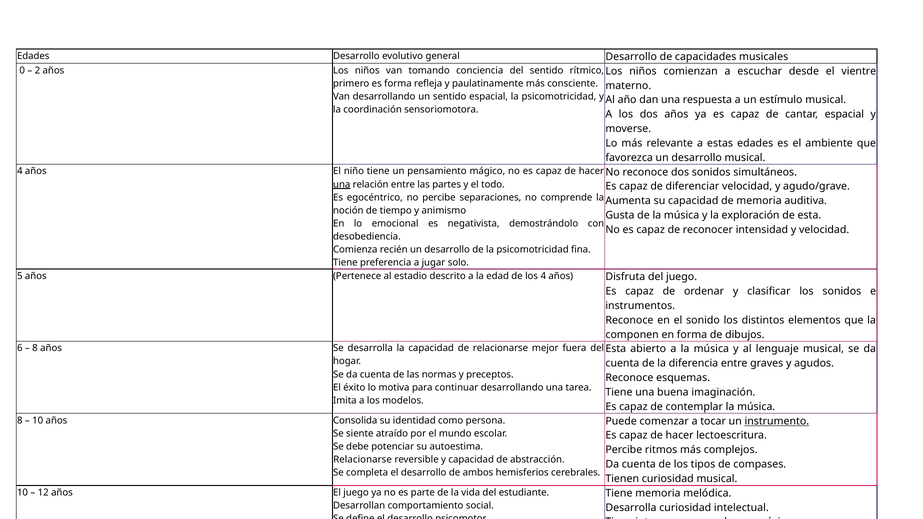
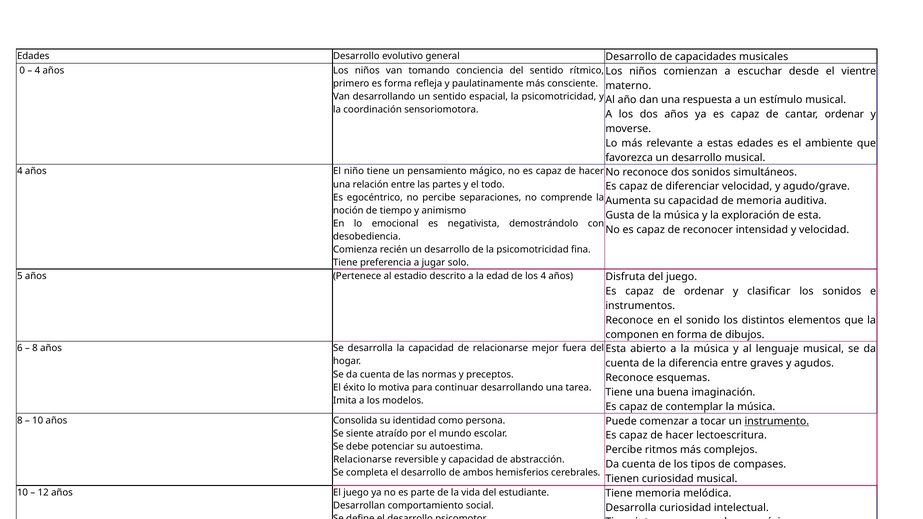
2: 2 -> 4 (37, 70)
cantar espacial: espacial -> ordenar (844, 114)
una underline: present -> none (342, 184)
